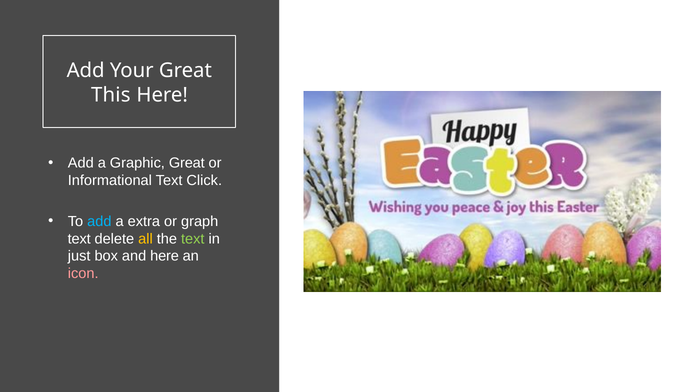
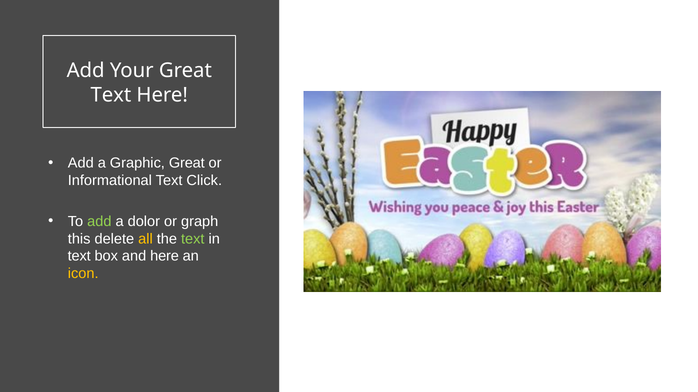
This: This -> Text (111, 95)
add colour: light blue -> light green (99, 222)
extra: extra -> dolor (144, 222)
text: text -> this (79, 239)
just: just -> text (79, 257)
icon colour: pink -> yellow (83, 274)
